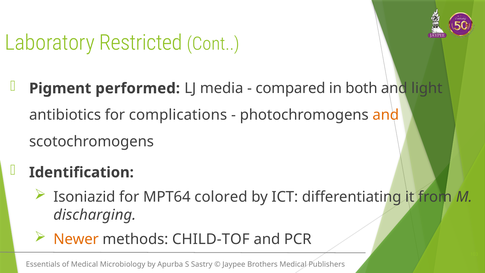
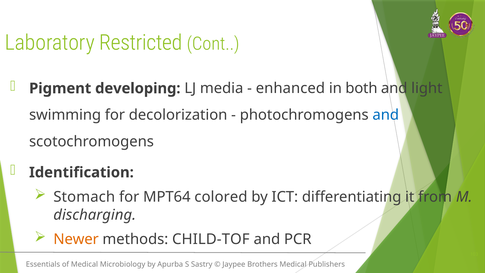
performed: performed -> developing (138, 88)
compared: compared -> enhanced (290, 88)
antibiotics: antibiotics -> swimming (65, 115)
complications: complications -> decolorization (178, 115)
and colour: orange -> blue (386, 115)
Isoniazid: Isoniazid -> Stomach (84, 197)
